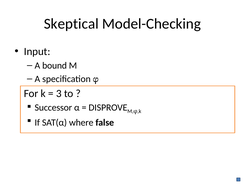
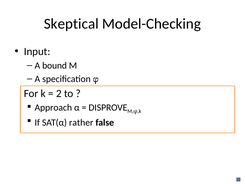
3: 3 -> 2 (59, 93)
Successor: Successor -> Approach (53, 107)
where: where -> rather (81, 122)
